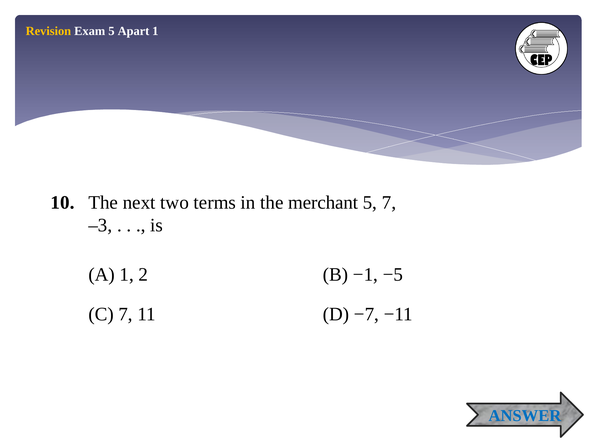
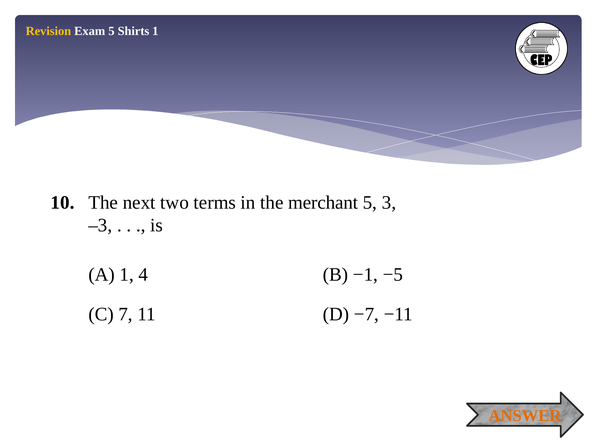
Apart: Apart -> Shirts (133, 31)
5 7: 7 -> 3 (389, 202)
2: 2 -> 4 (143, 275)
ANSWER colour: blue -> orange (525, 416)
